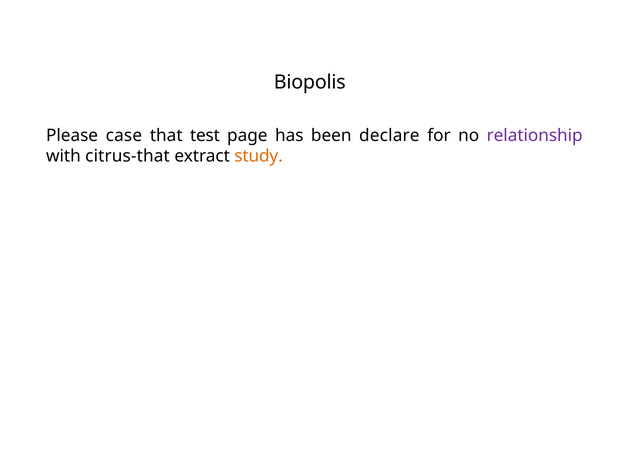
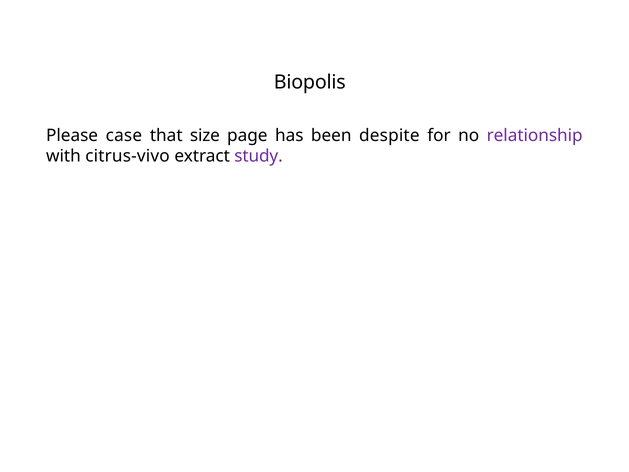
test: test -> size (205, 136)
declare: declare -> despite (389, 136)
citrus-that: citrus-that -> citrus-vivo (127, 156)
study colour: orange -> purple (259, 156)
